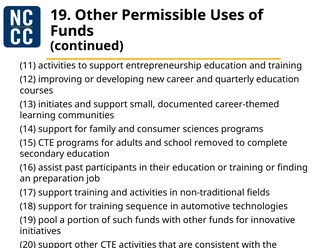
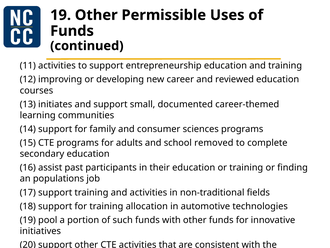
quarterly: quarterly -> reviewed (235, 79)
preparation: preparation -> populations (59, 178)
sequence: sequence -> allocation (147, 206)
